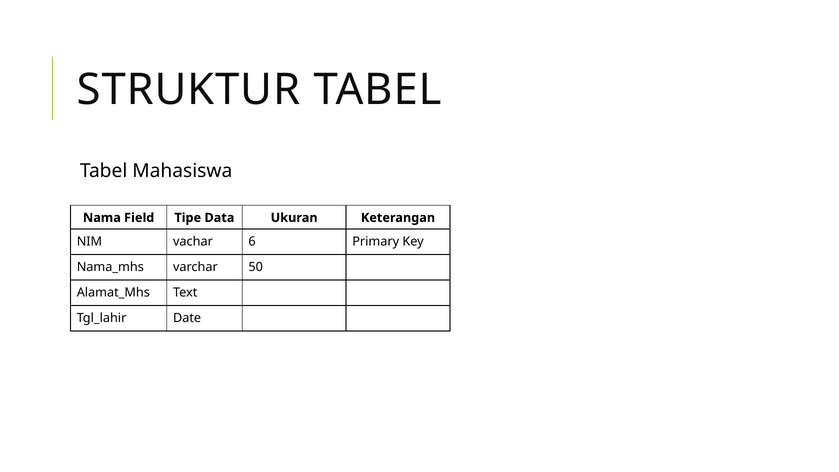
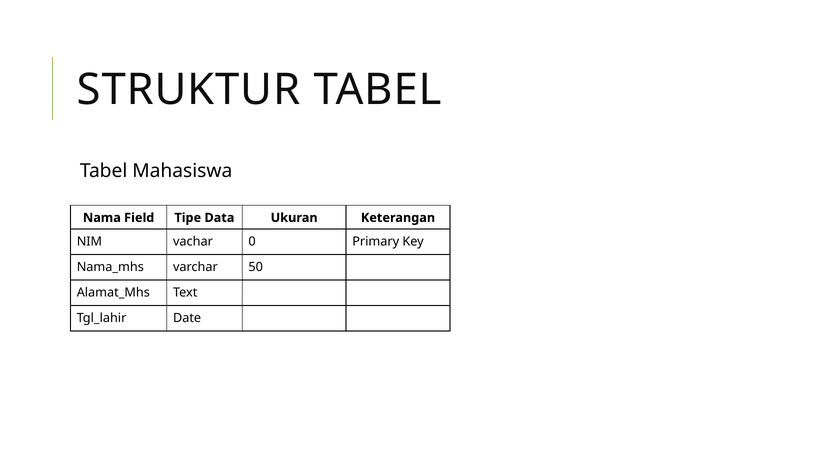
6: 6 -> 0 (252, 241)
